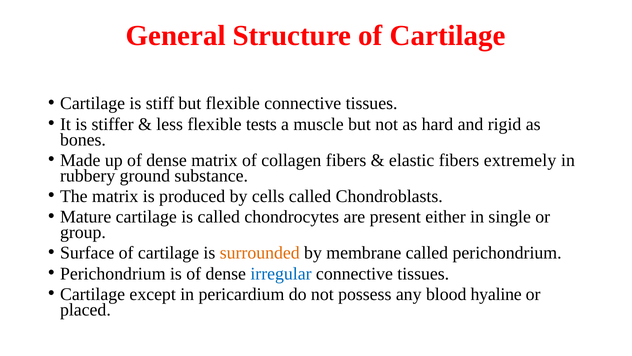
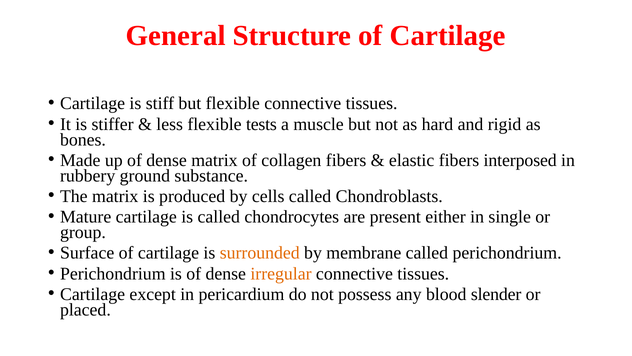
extremely: extremely -> interposed (520, 160)
irregular colour: blue -> orange (281, 273)
hyaline: hyaline -> slender (496, 294)
